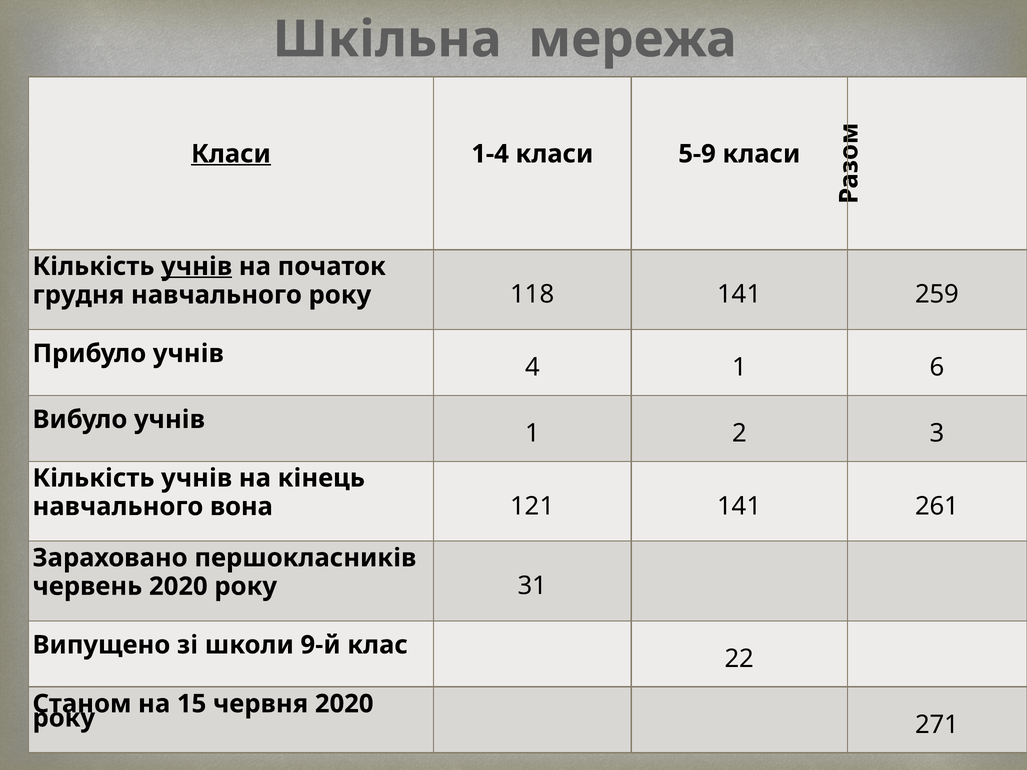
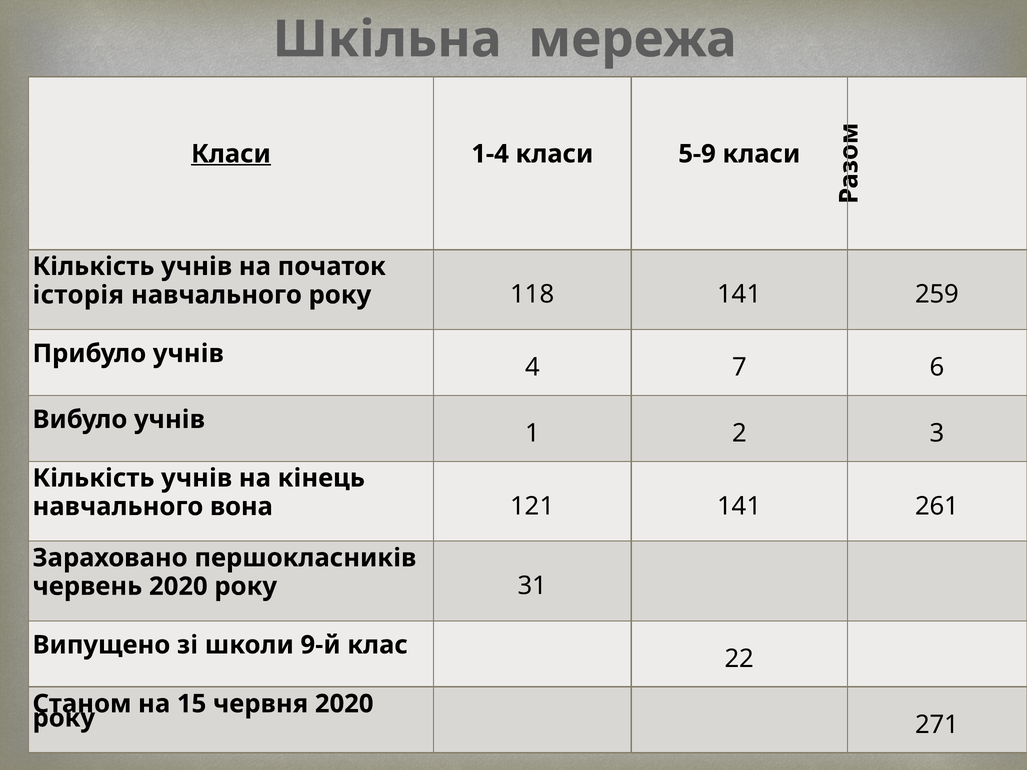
учнів underline: present -> none (197, 267)
грудня: грудня -> історія (78, 295)
4 1: 1 -> 7 (739, 367)
